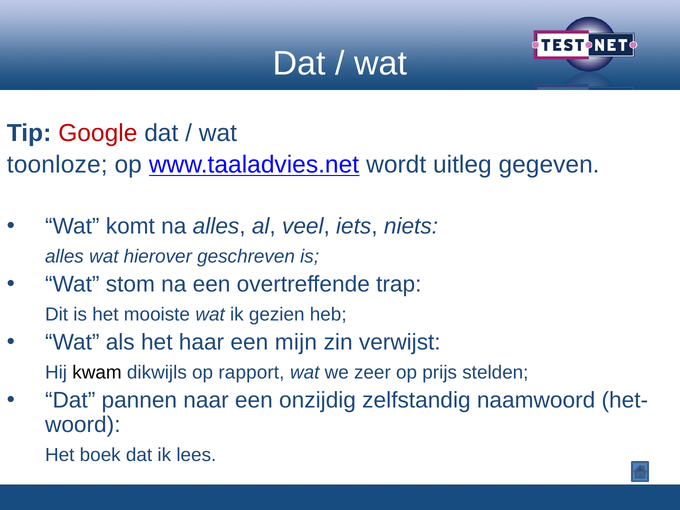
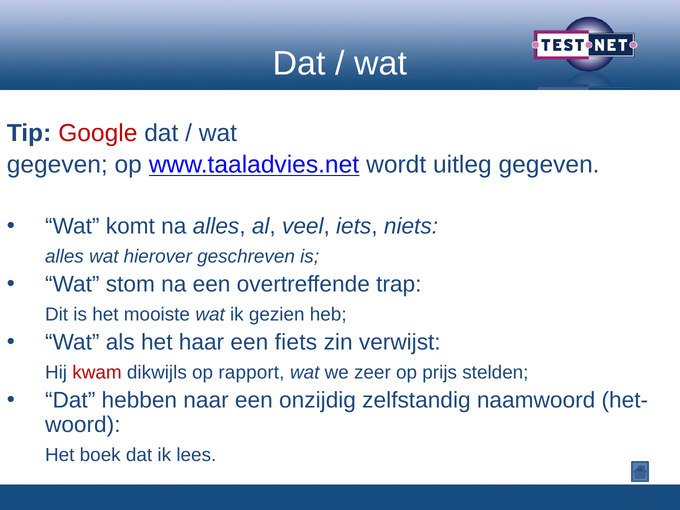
toonloze: toonloze -> gegeven (57, 165)
mijn: mijn -> fiets (296, 342)
kwam colour: black -> red (97, 372)
pannen: pannen -> hebben (139, 400)
